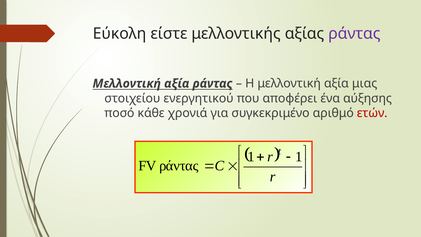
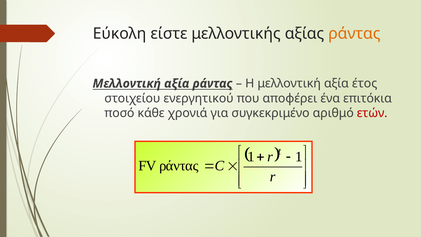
ράντας colour: purple -> orange (354, 34)
μιας: μιας -> έτος (365, 83)
αύξησης: αύξησης -> επιτόκια (367, 98)
